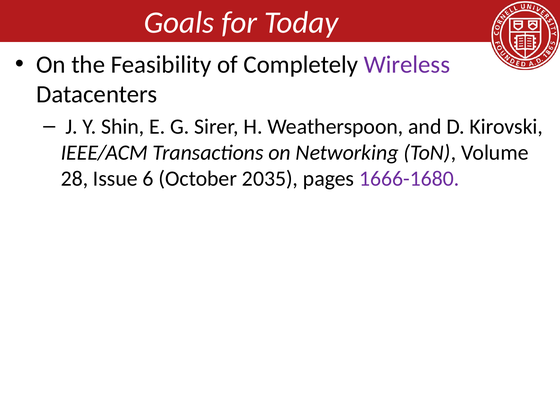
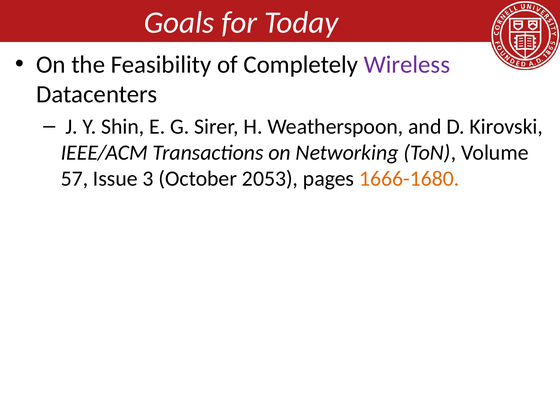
28: 28 -> 57 (74, 179)
6: 6 -> 3 (148, 179)
2035: 2035 -> 2053 (270, 179)
1666-1680 colour: purple -> orange (409, 179)
